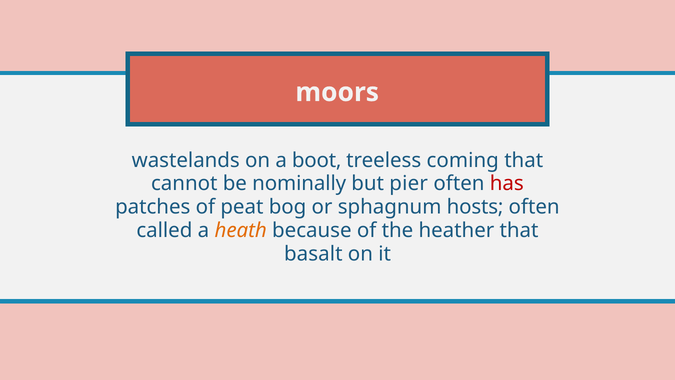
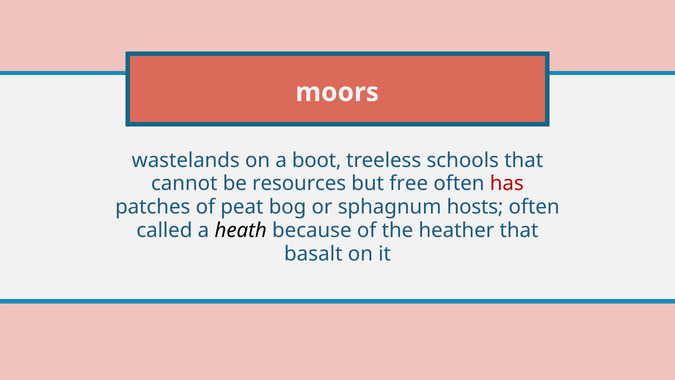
coming: coming -> schools (463, 160)
nominally: nominally -> resources (299, 184)
pier: pier -> free (409, 184)
heath colour: orange -> black (241, 230)
